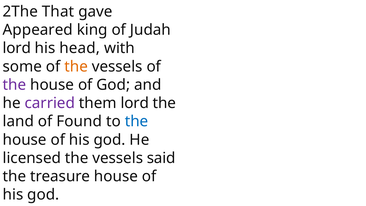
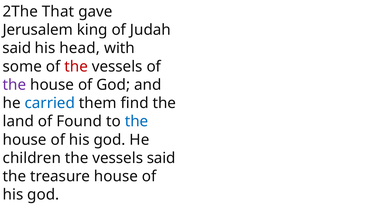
Appeared: Appeared -> Jerusalem (38, 30)
lord: lord -> said (17, 48)
the colour: orange -> red (76, 66)
carried colour: purple -> blue (50, 103)
them lord: lord -> find (135, 103)
licensed: licensed -> children (32, 158)
